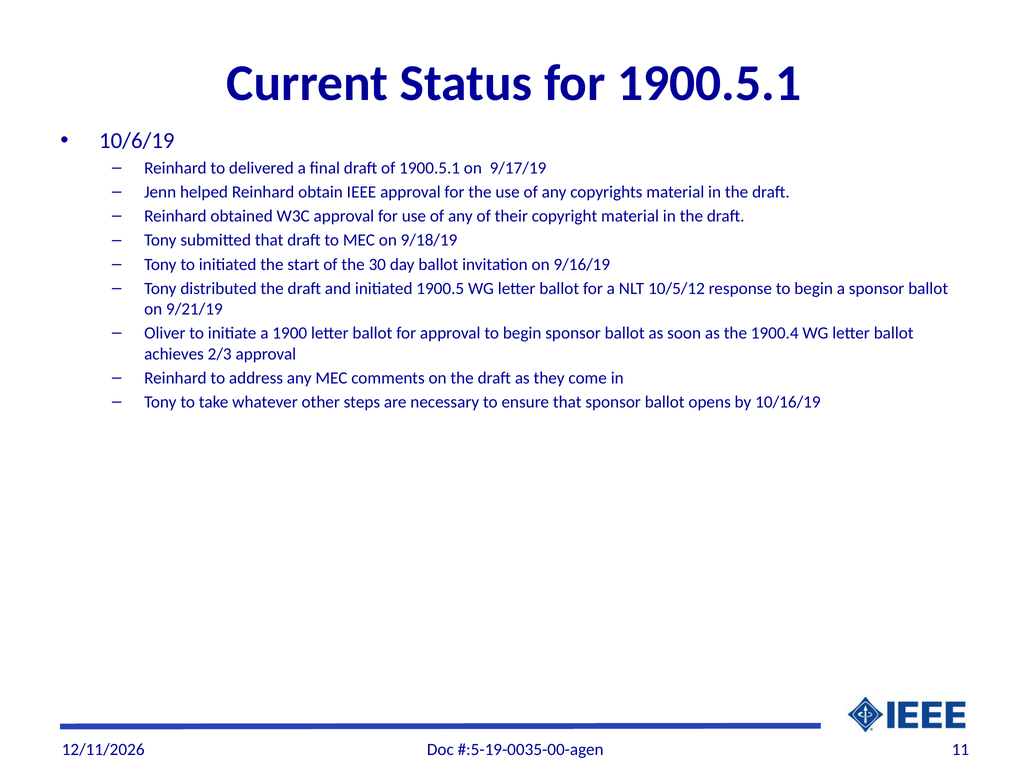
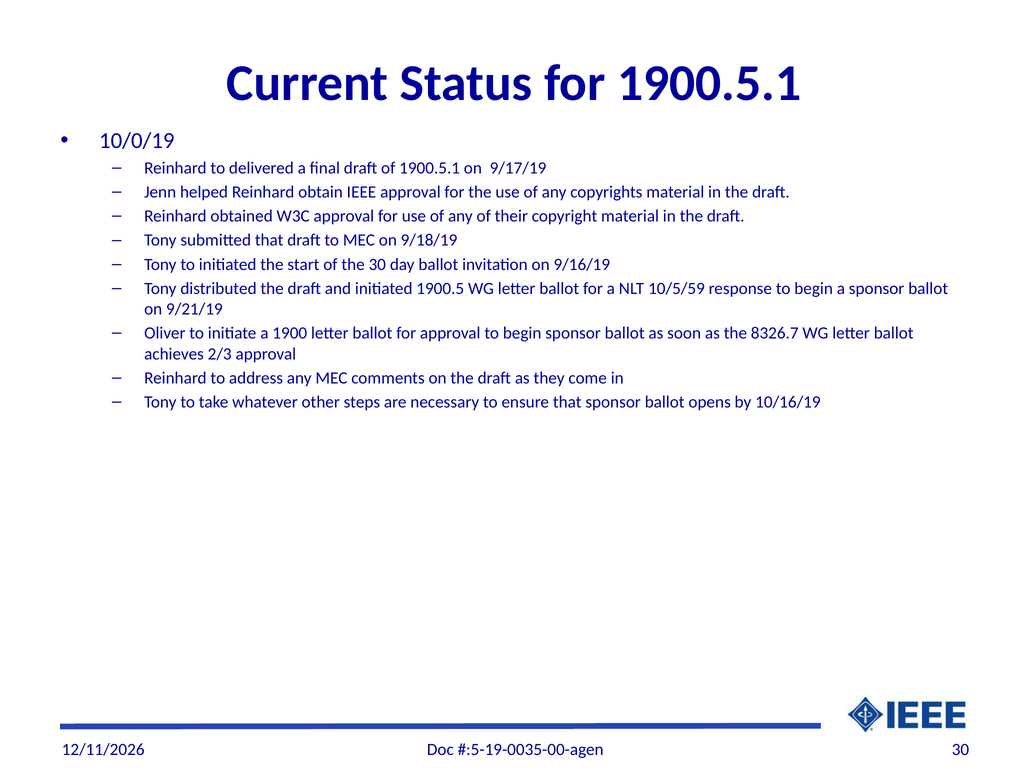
10/6/19: 10/6/19 -> 10/0/19 (137, 141)
10/5/12: 10/5/12 -> 10/5/59 (677, 288)
1900.4: 1900.4 -> 8326.7 (775, 333)
11: 11 -> 30 (960, 749)
